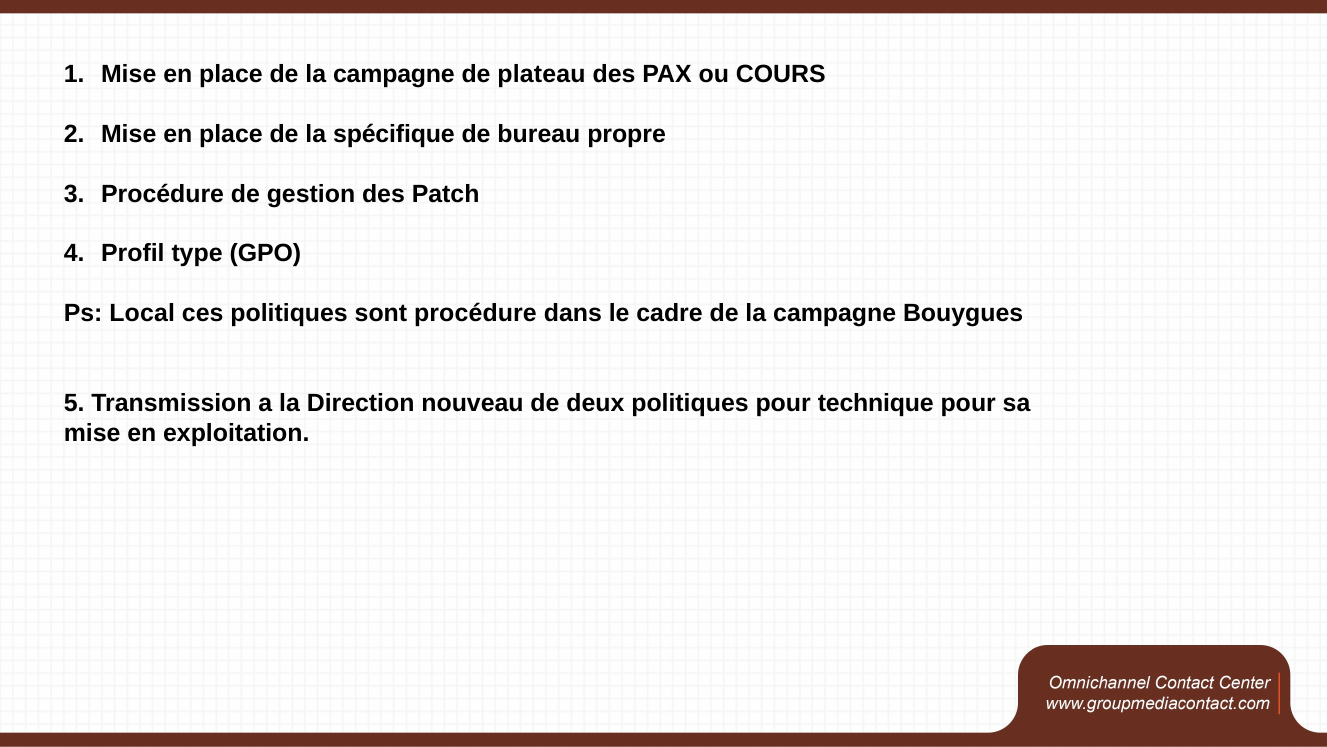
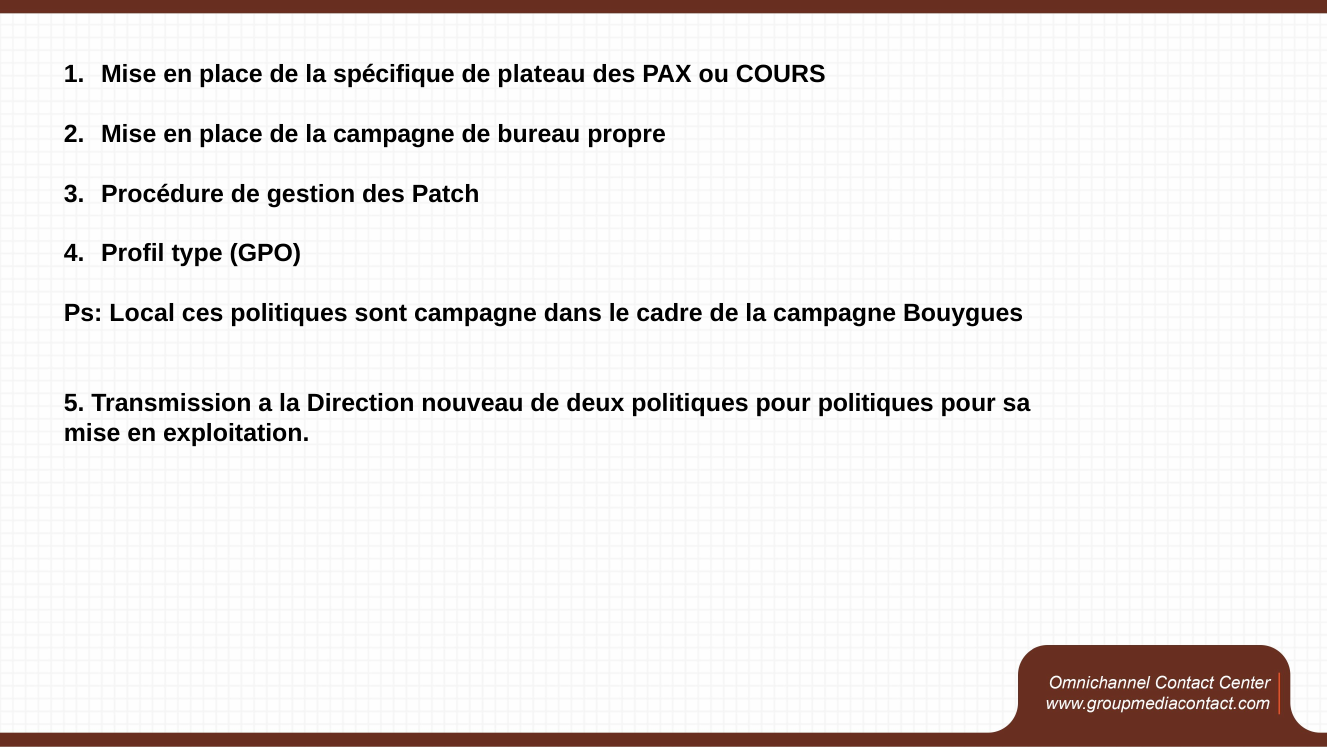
place de la campagne: campagne -> spécifique (394, 74)
place de la spécifique: spécifique -> campagne (394, 134)
sont procédure: procédure -> campagne (476, 313)
pour technique: technique -> politiques (876, 403)
